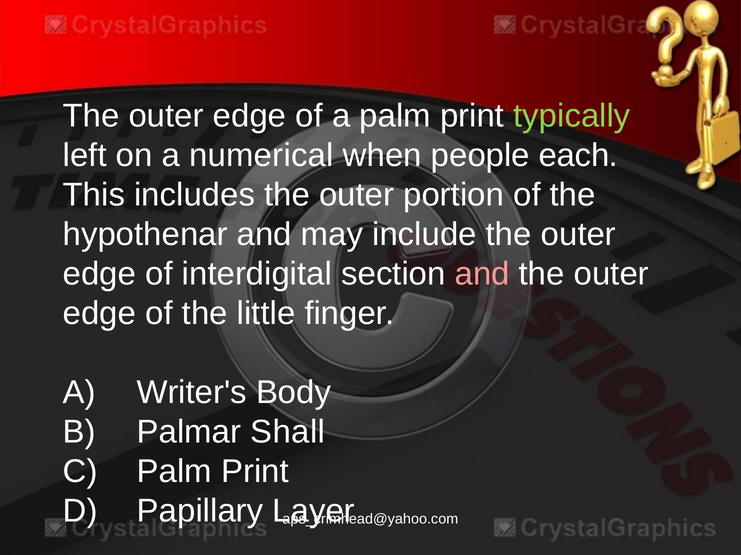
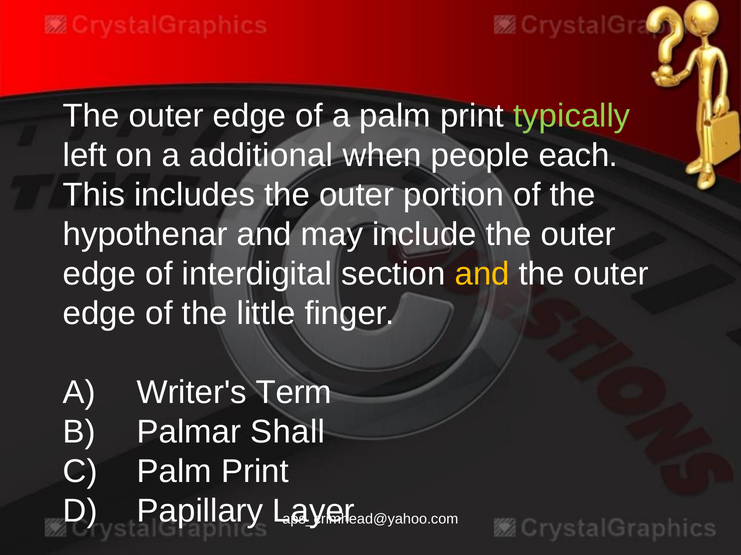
numerical: numerical -> additional (261, 156)
and colour: pink -> yellow (482, 274)
Body: Body -> Term (294, 393)
